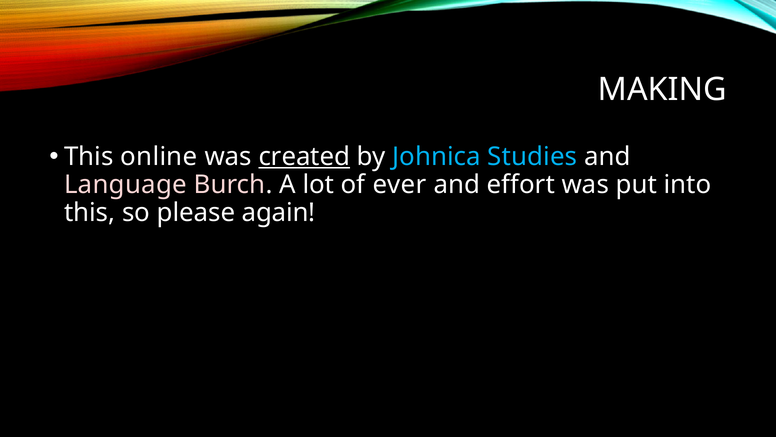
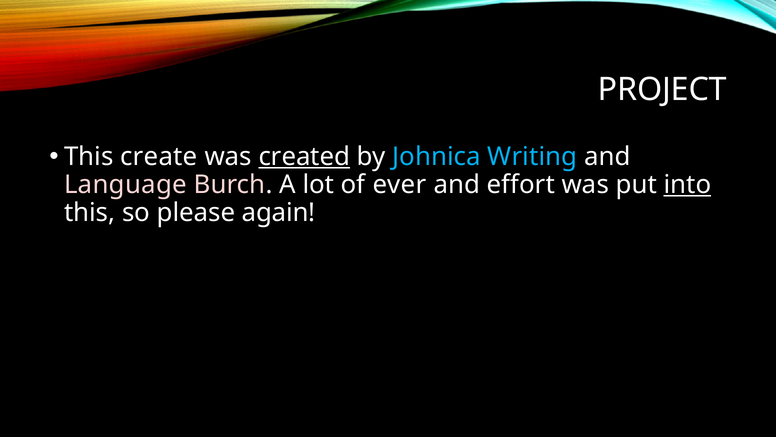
MAKING: MAKING -> PROJECT (662, 90)
online: online -> create (159, 156)
Studies: Studies -> Writing (532, 156)
into underline: none -> present (687, 184)
